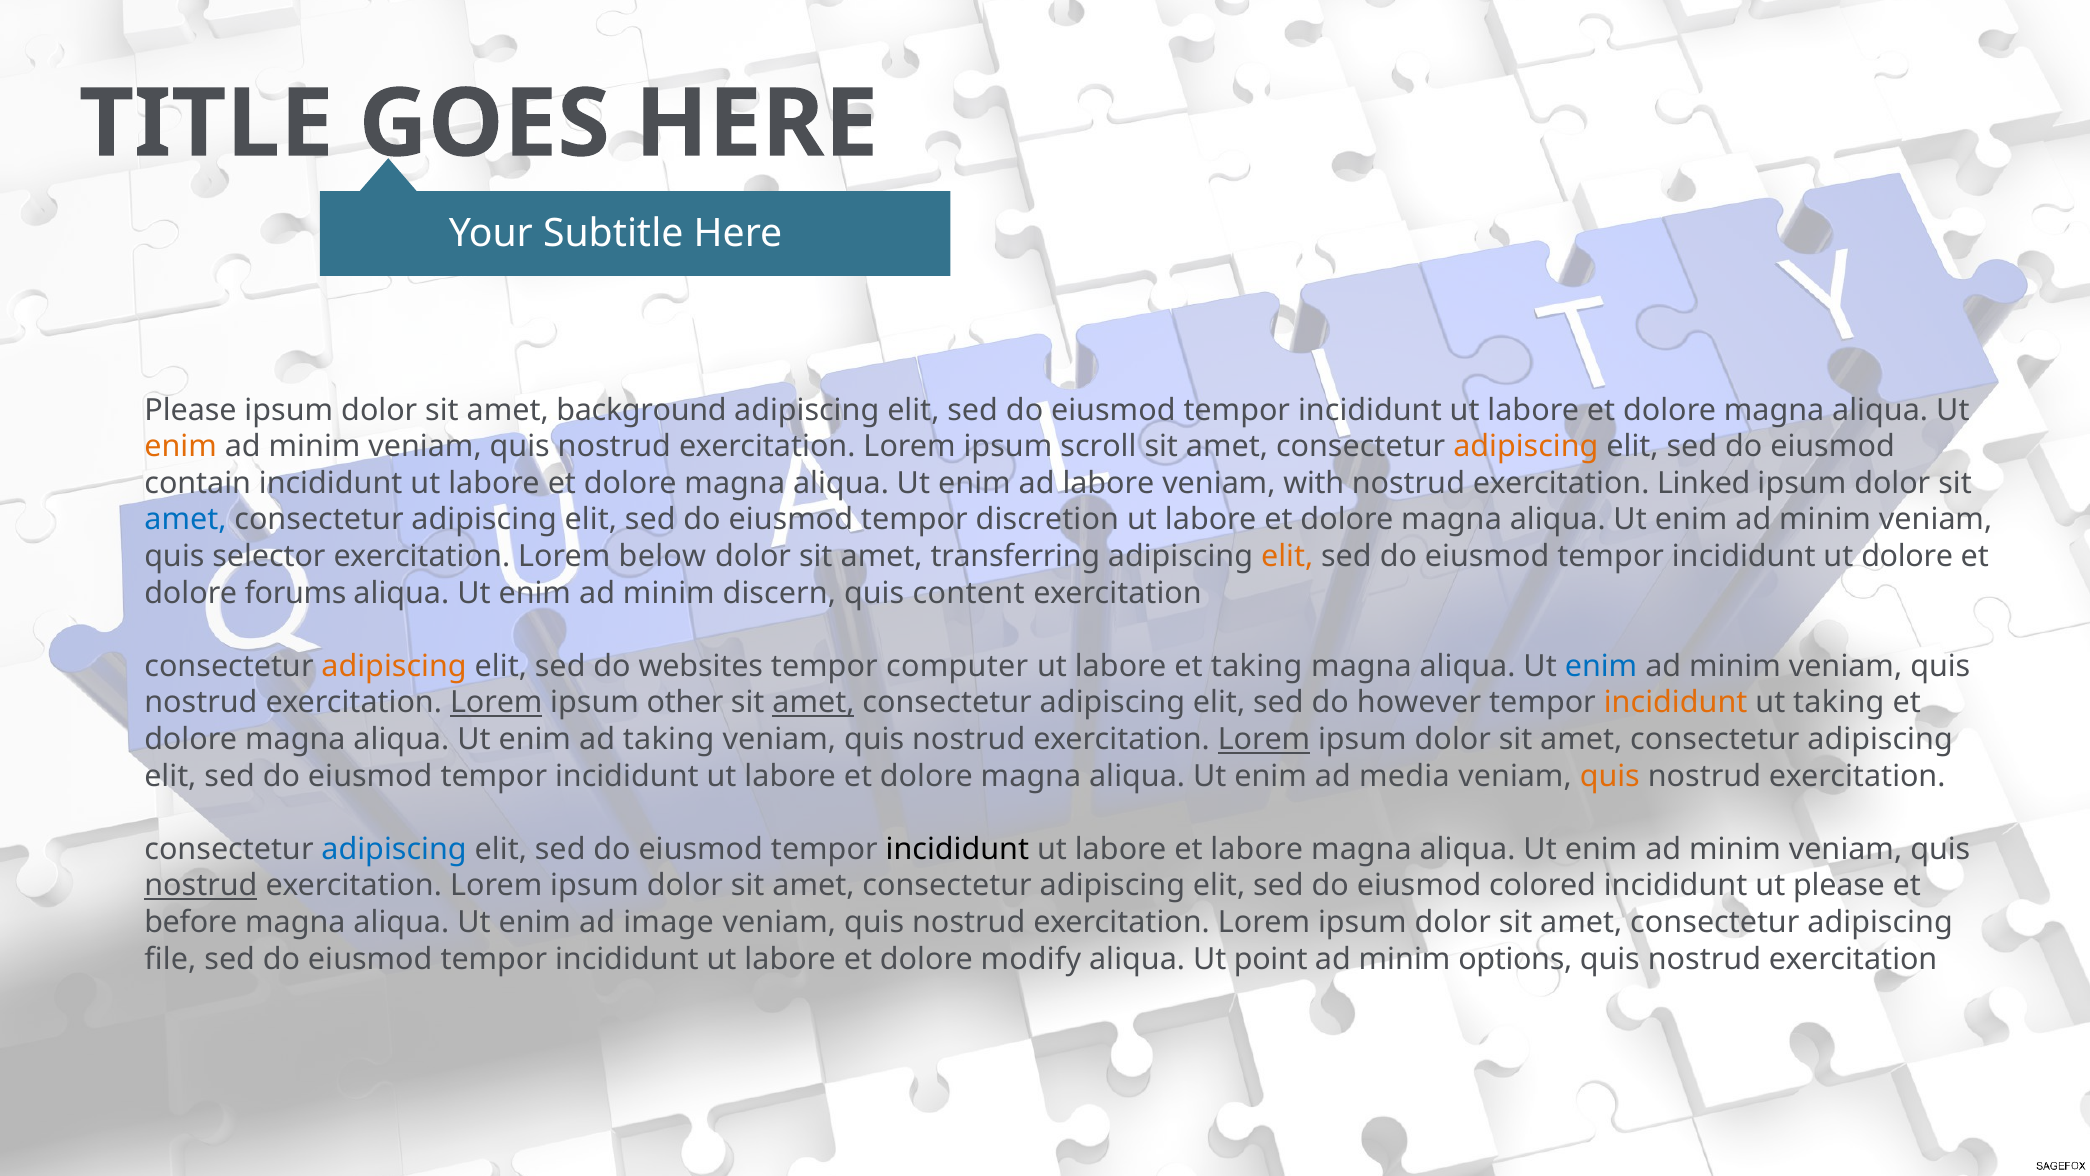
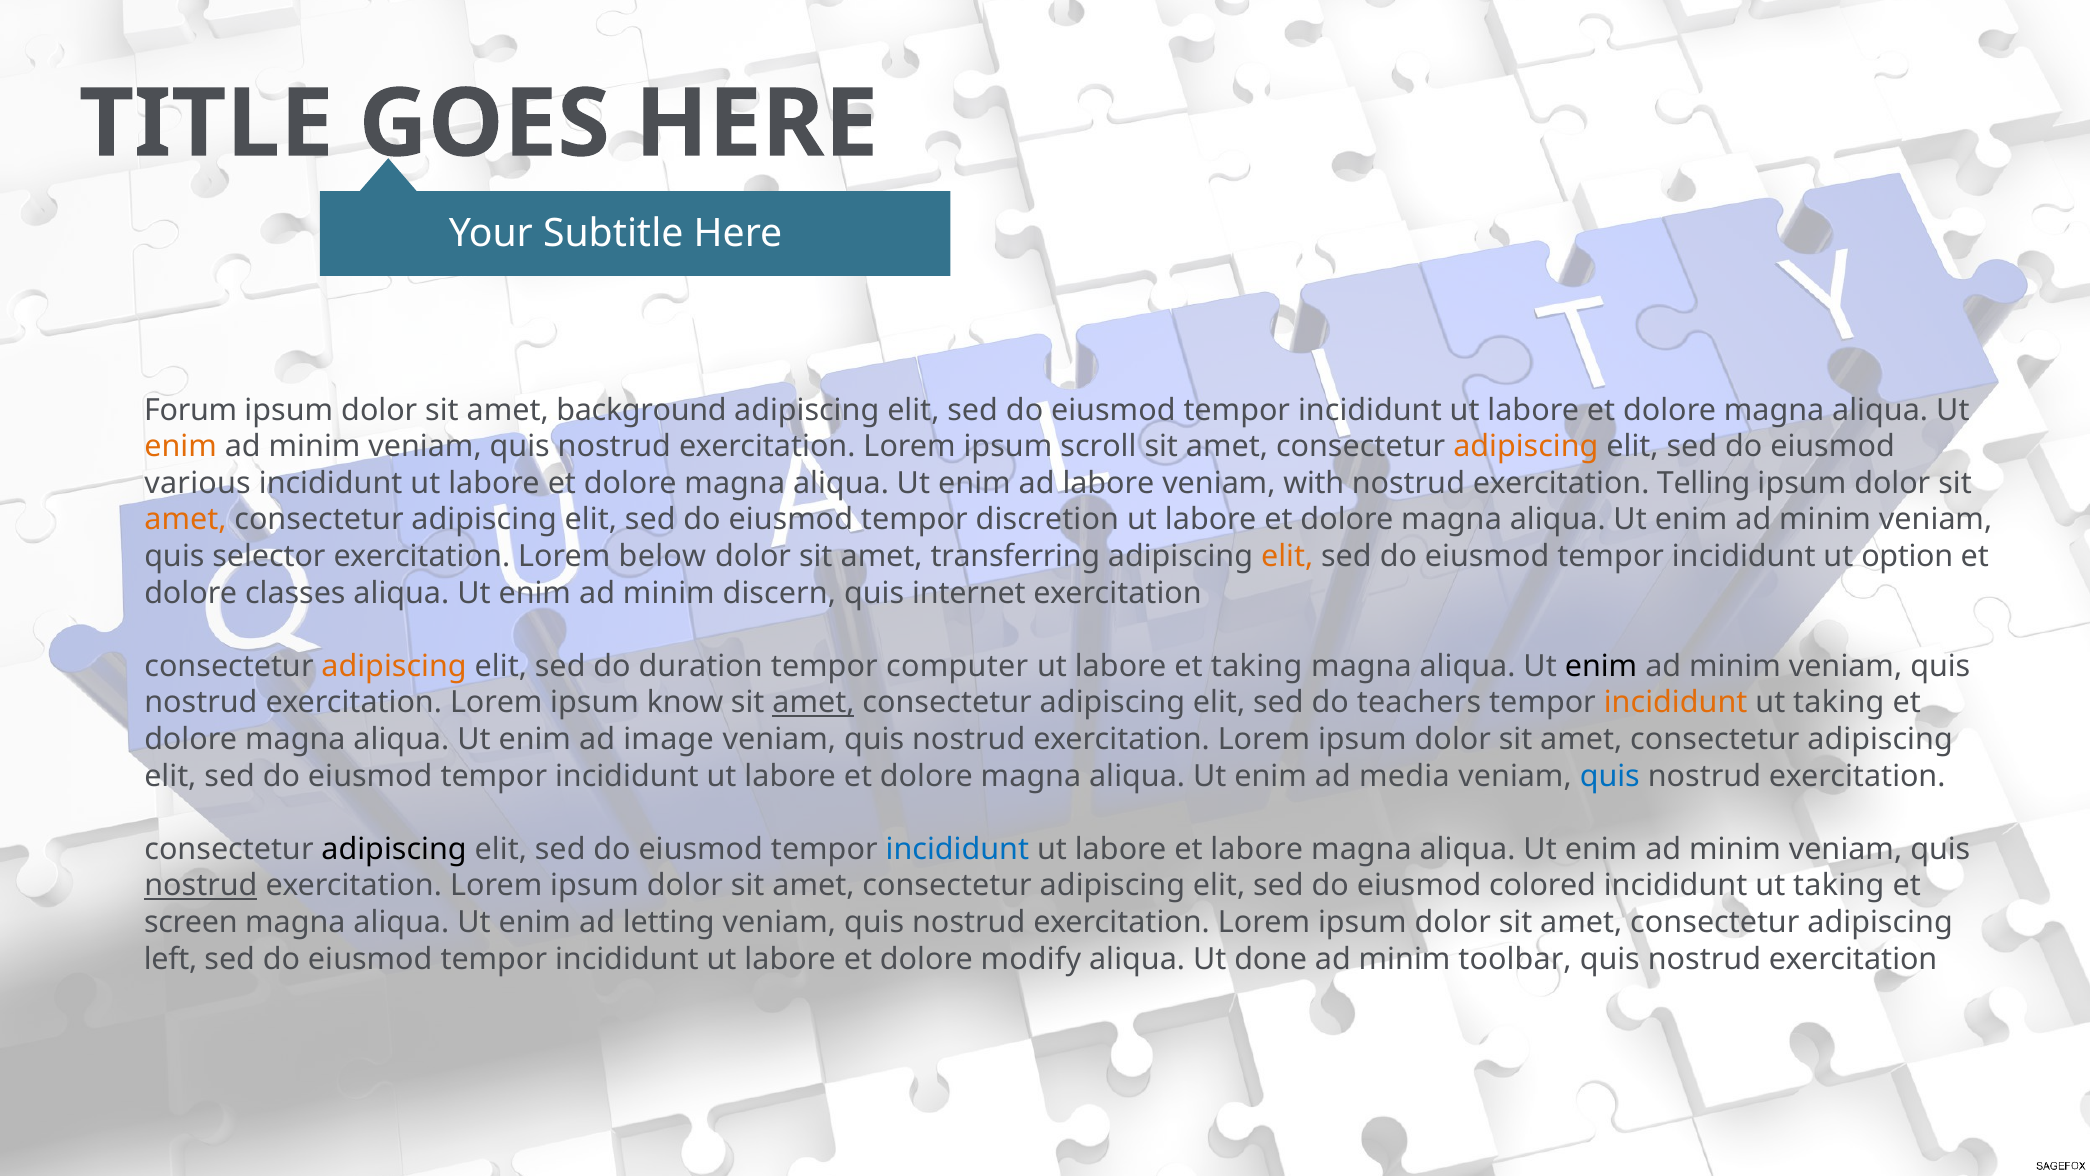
Please: Please -> Forum (191, 410)
contain: contain -> various (198, 483)
Linked: Linked -> Telling (1704, 483)
amet colour: blue -> orange (185, 520)
ut dolore: dolore -> option (1907, 556)
forums: forums -> classes (295, 593)
content: content -> internet (969, 593)
websites: websites -> duration (701, 666)
enim colour: blue -> black (1601, 666)
Lorem underline: present -> none (496, 703)
other: other -> know (685, 703)
however: however -> teachers (1419, 703)
ad taking: taking -> image (669, 739)
Lorem underline: present -> none (1264, 739)
quis colour: orange -> blue (1610, 776)
adipiscing colour: blue -> black (394, 849)
incididunt colour: black -> blue (957, 849)
please: please -> taking (1839, 886)
before: before -> screen (191, 922)
image: image -> letting (669, 922)
file: file -> left (171, 959)
point: point -> done (1271, 959)
options: options -> toolbar (1515, 959)
